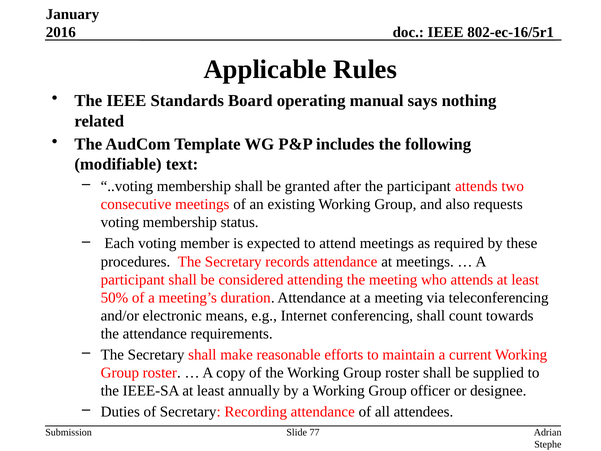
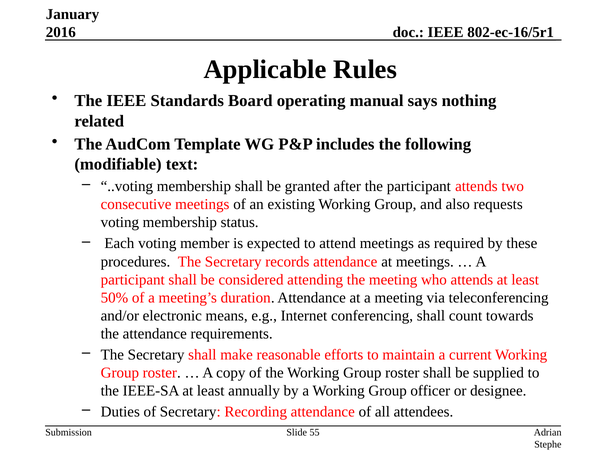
77: 77 -> 55 (315, 432)
